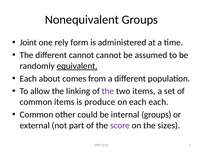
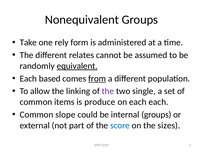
Joint: Joint -> Take (28, 43)
different cannot: cannot -> relates (82, 55)
about: about -> based (50, 79)
from underline: none -> present (97, 79)
two items: items -> single (144, 91)
other: other -> slope (65, 115)
score colour: purple -> blue (120, 126)
